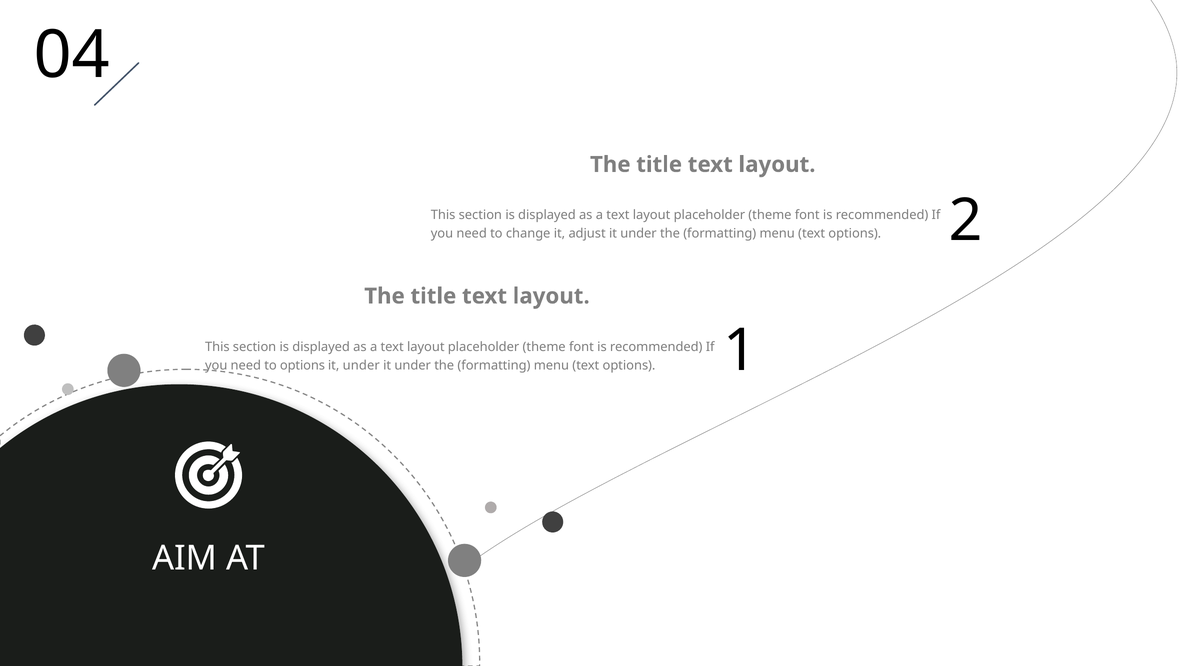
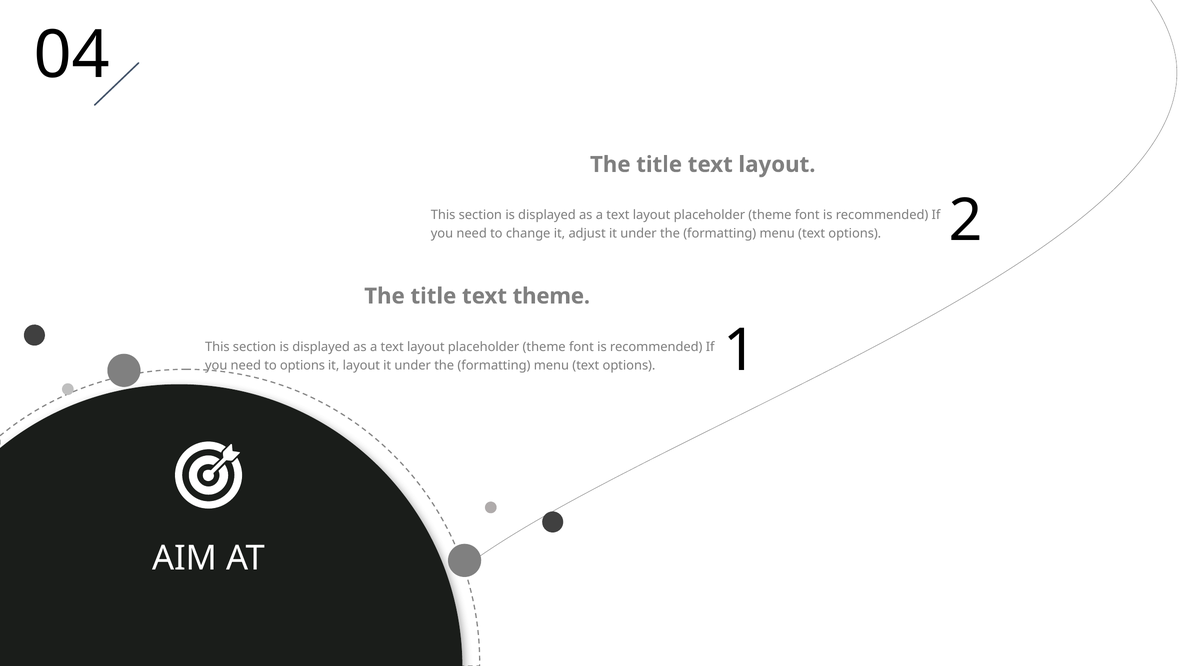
layout: layout -> theme (551, 296)
under: under -> layout (361, 366)
